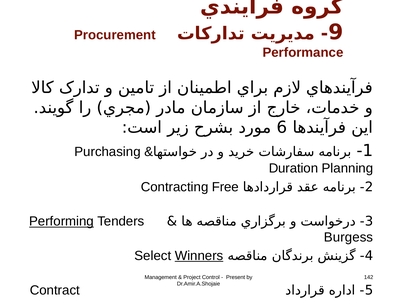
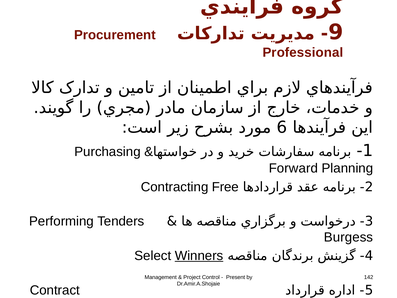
Performance: Performance -> Professional (303, 53)
Duration: Duration -> Forward (293, 168)
Performing underline: present -> none (62, 221)
